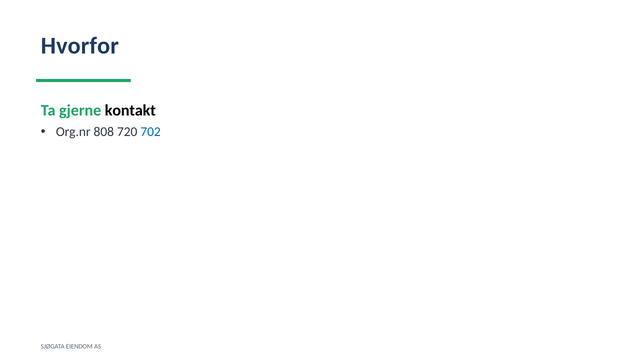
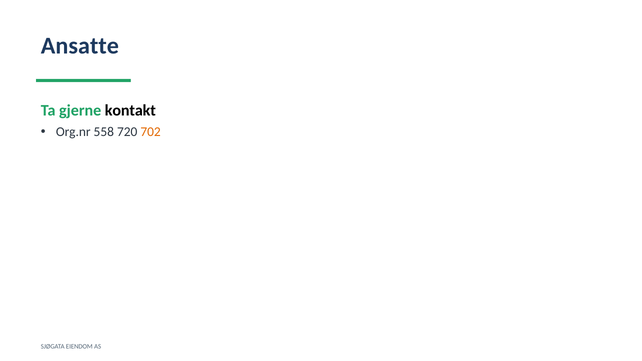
Hvorfor: Hvorfor -> Ansatte (80, 46)
808: 808 -> 558 (104, 132)
702 colour: blue -> orange (151, 132)
